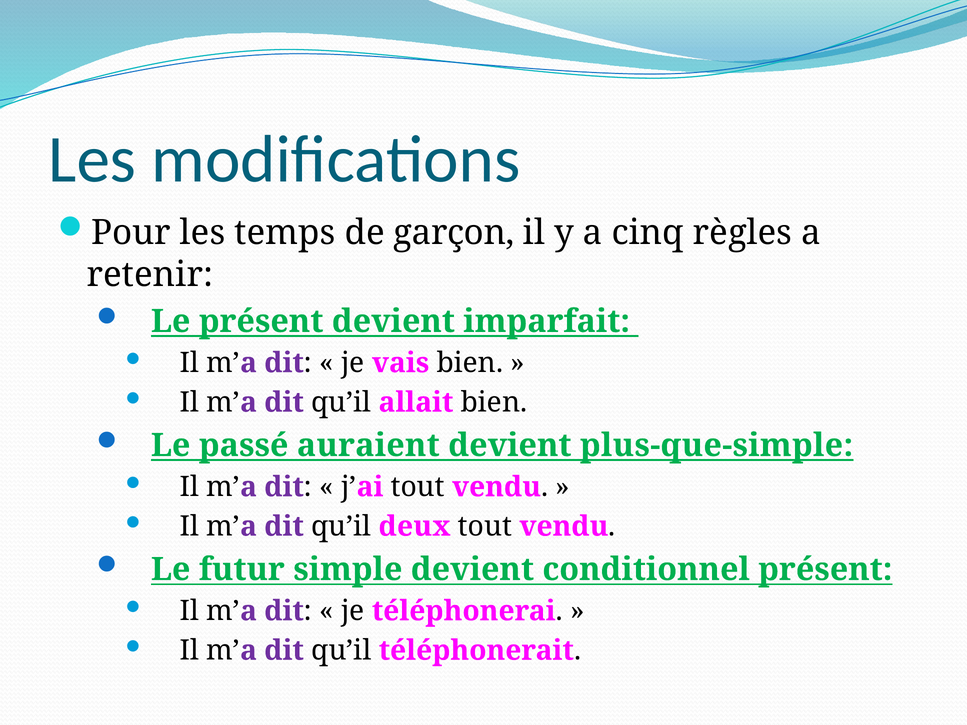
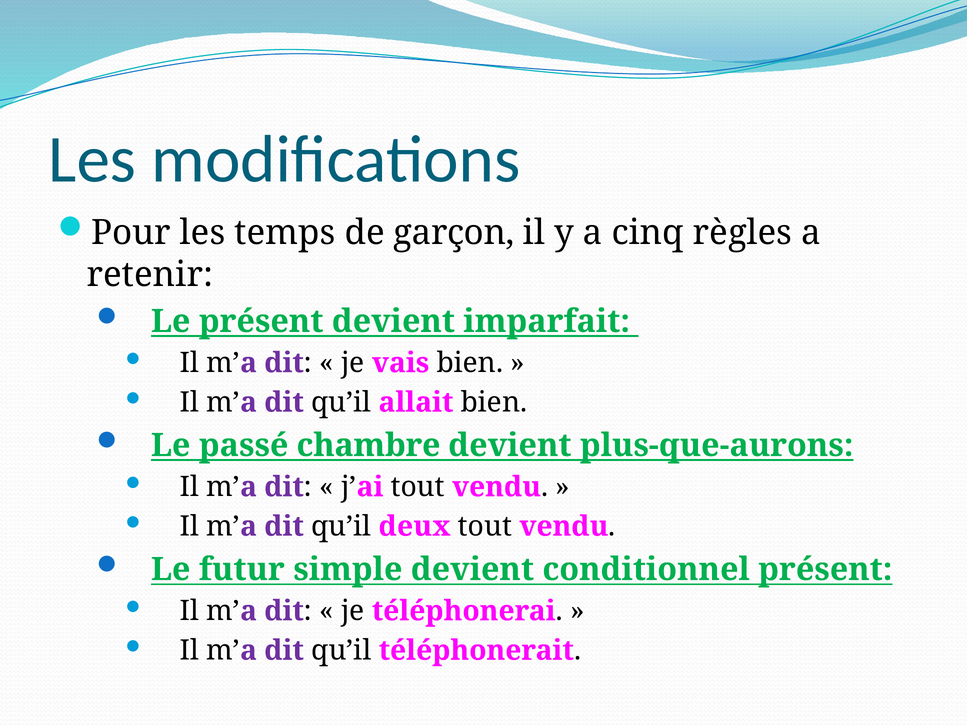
auraient: auraient -> chambre (369, 446)
plus-que-simple: plus-que-simple -> plus-que-aurons (717, 446)
